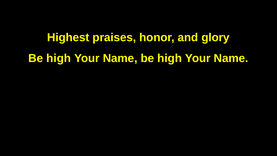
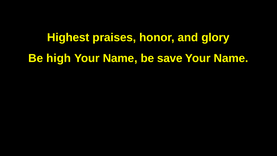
Name be high: high -> save (170, 58)
